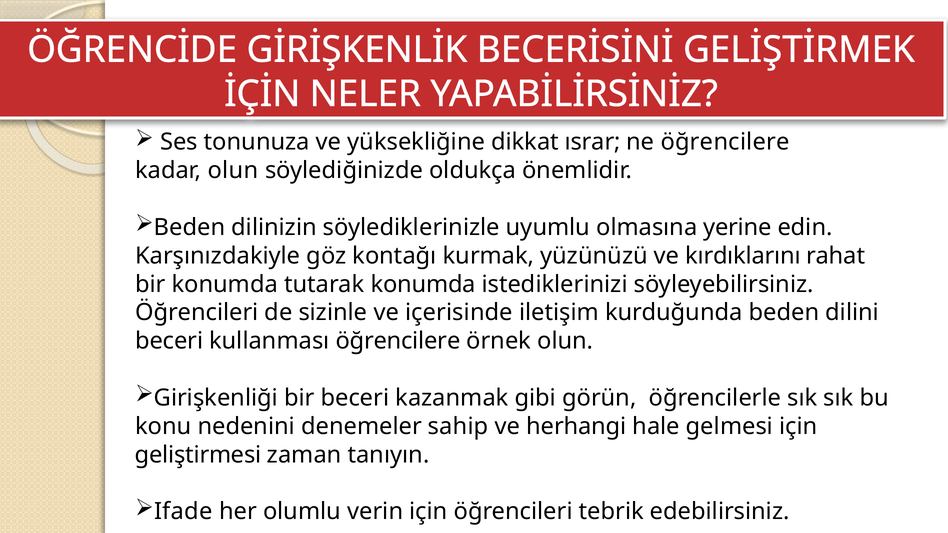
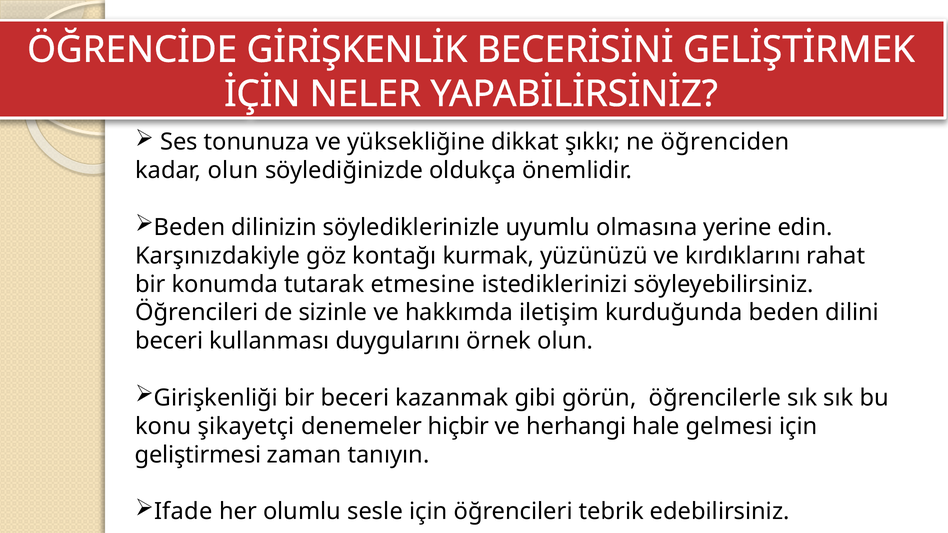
ısrar: ısrar -> şıkkı (593, 142)
ne öğrencilere: öğrencilere -> öğrenciden (725, 142)
tutarak konumda: konumda -> etmesine (423, 284)
içerisinde: içerisinde -> hakkımda (459, 313)
kullanması öğrencilere: öğrencilere -> duygularını (398, 341)
nedenini: nedenini -> şikayetçi (246, 427)
sahip: sahip -> hiçbir (458, 427)
verin: verin -> sesle (375, 512)
